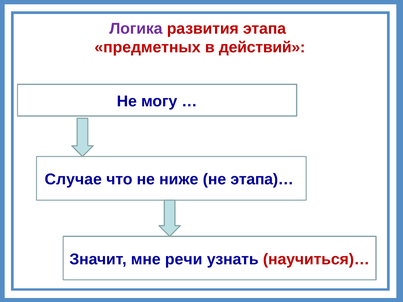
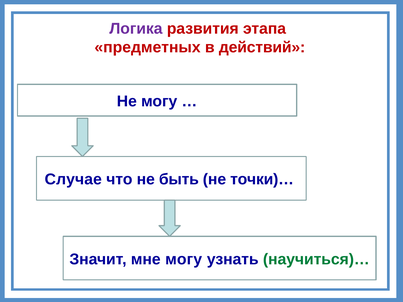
ниже: ниже -> быть (179, 180)
этапа)…: этапа)… -> точки)… (262, 180)
мне речи: речи -> могу (184, 259)
научиться)… colour: red -> green (316, 259)
